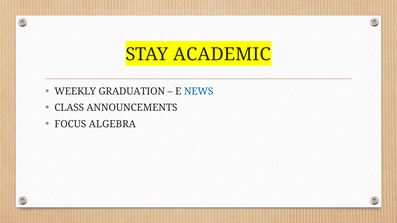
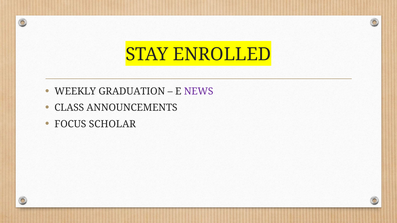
ACADEMIC: ACADEMIC -> ENROLLED (222, 54)
NEWS colour: blue -> purple (199, 91)
ALGEBRA: ALGEBRA -> SCHOLAR (112, 124)
